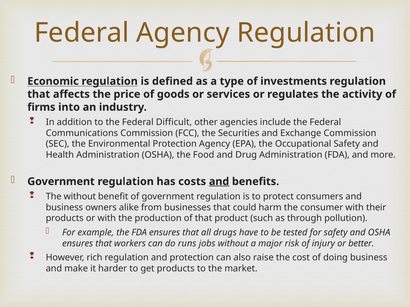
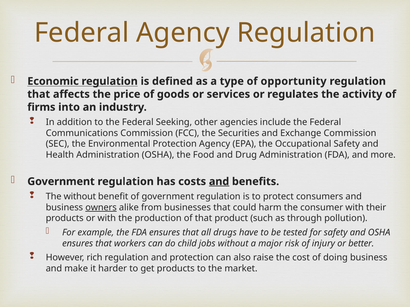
investments: investments -> opportunity (294, 81)
Difficult: Difficult -> Seeking (174, 122)
owners underline: none -> present (101, 208)
runs: runs -> child (187, 244)
